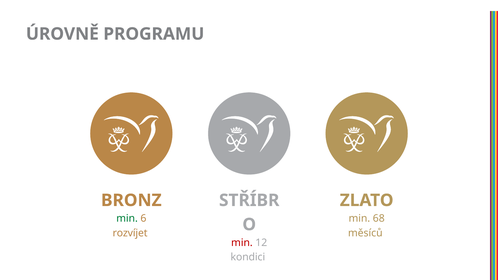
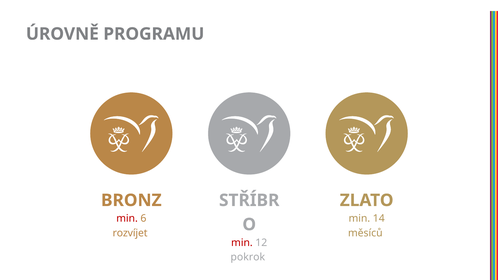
min colour: green -> red (127, 219)
68: 68 -> 14 (379, 219)
kondici: kondici -> pokrok (248, 257)
